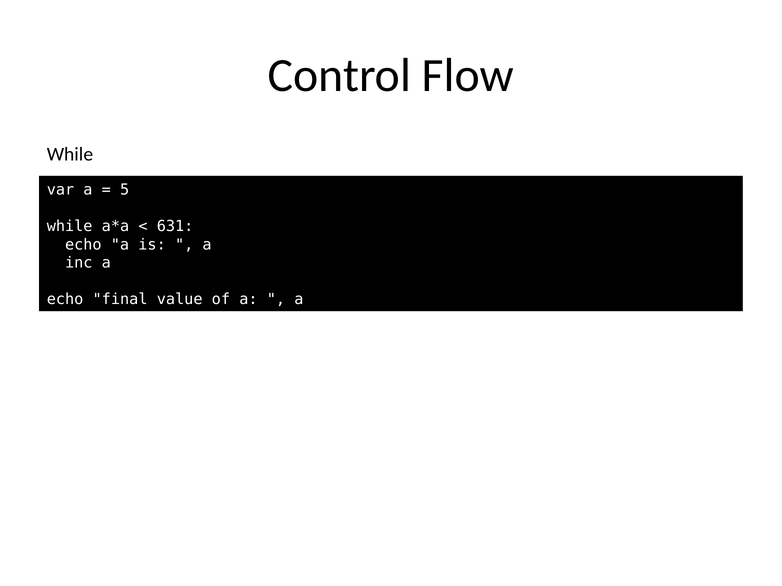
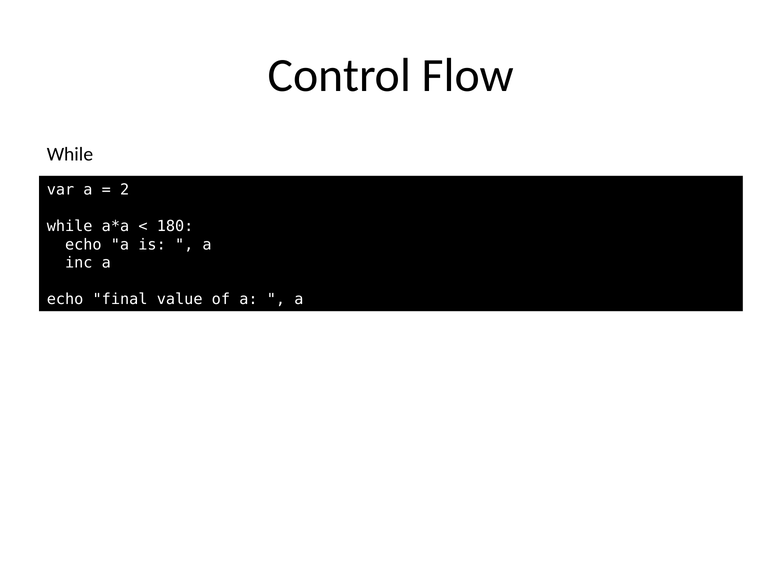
5: 5 -> 2 (125, 190)
631: 631 -> 180 (175, 227)
